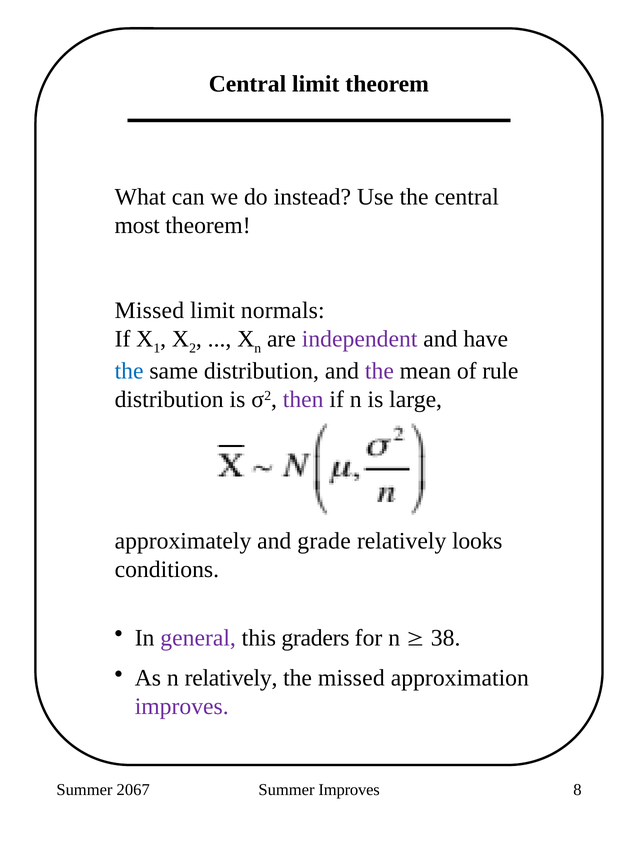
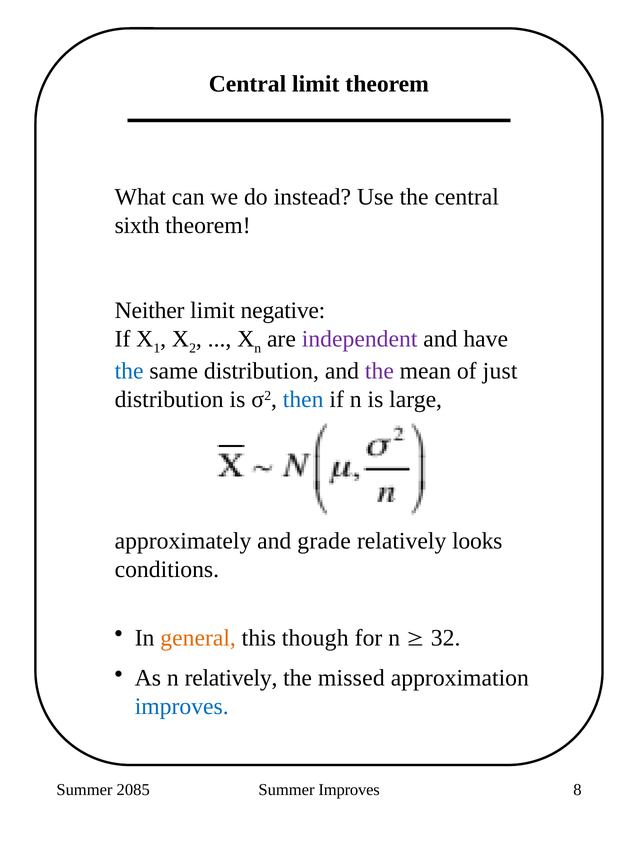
most: most -> sixth (137, 226)
Missed: Missed -> Neither (150, 311)
normals: normals -> negative (283, 311)
rule: rule -> just (500, 371)
then colour: purple -> blue (303, 400)
general colour: purple -> orange (198, 638)
graders: graders -> though (315, 638)
38: 38 -> 32 (446, 638)
improves colour: purple -> blue (182, 707)
2067: 2067 -> 2085 (133, 790)
